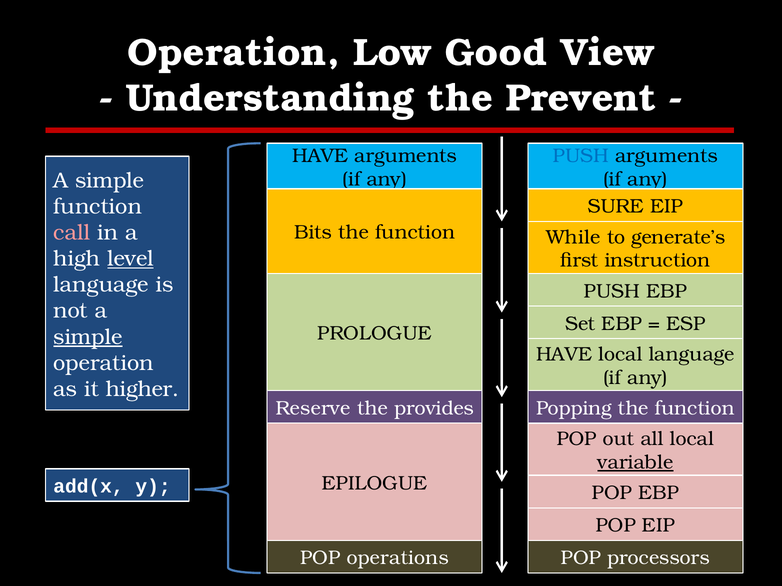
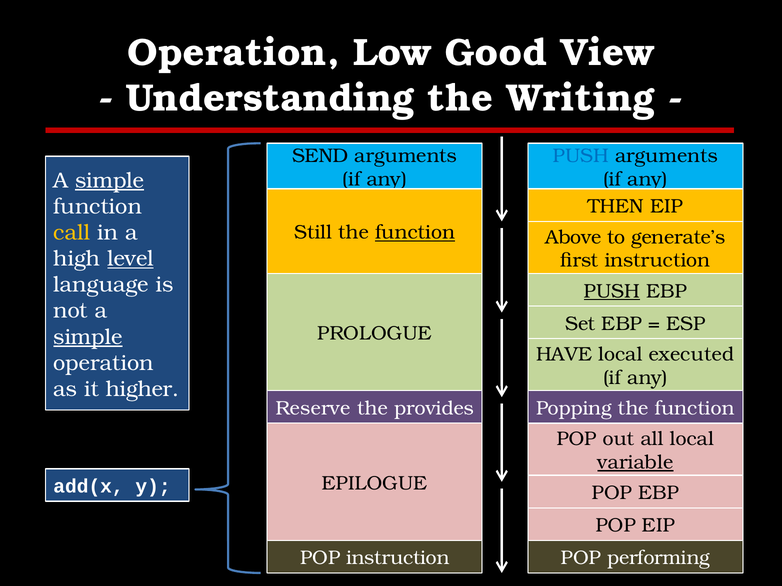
Prevent: Prevent -> Writing (581, 98)
HAVE: HAVE -> SEND (320, 156)
simple underline: none -> present (110, 181)
SURE: SURE -> THEN (616, 207)
call colour: pink -> yellow (72, 233)
Bits: Bits -> Still (313, 233)
function underline: none -> present (415, 233)
While: While -> Above (573, 237)
PUSH underline: none -> present (612, 291)
local language: language -> executed (691, 355)
POP operations: operations -> instruction (398, 558)
processors: processors -> performing (658, 558)
